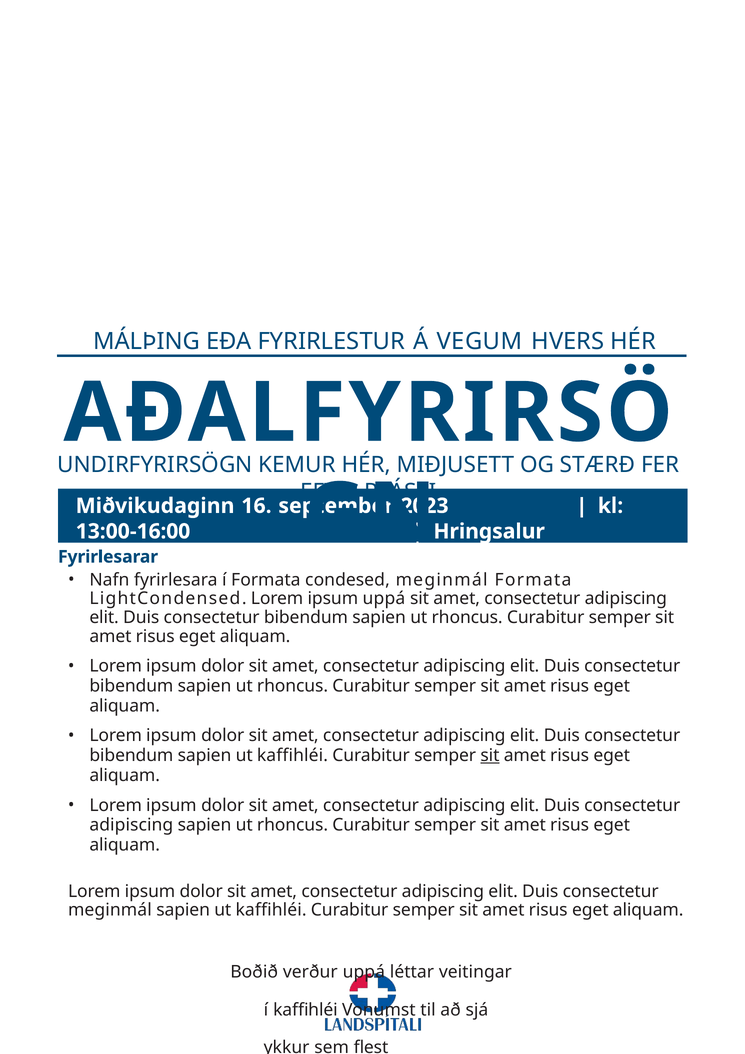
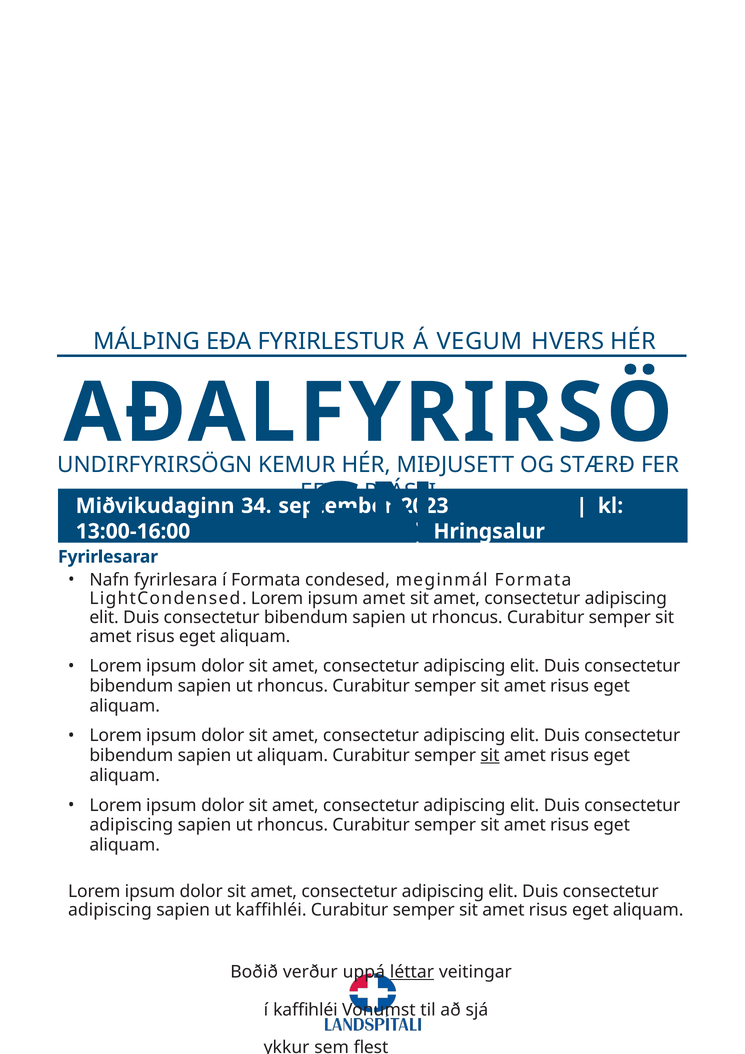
16: 16 -> 34 (256, 506)
ipsum uppá: uppá -> amet (384, 599)
bibendum sapien ut kaffihléi: kaffihléi -> aliquam (293, 756)
meginmál: meginmál -> adipiscing (110, 910)
léttar underline: none -> present (412, 972)
